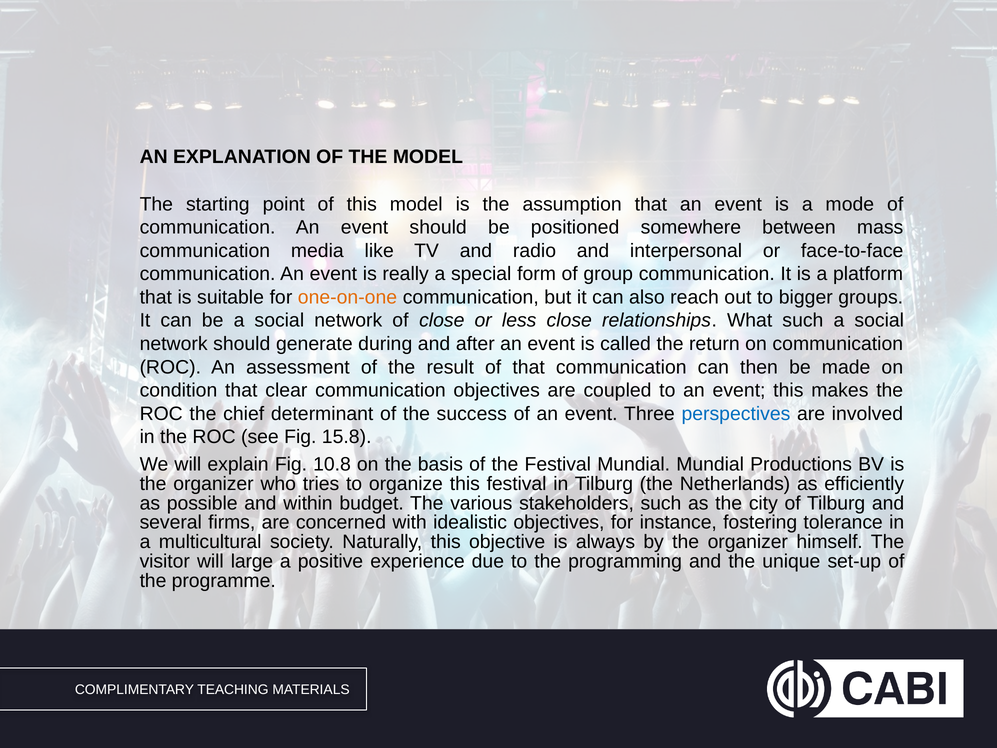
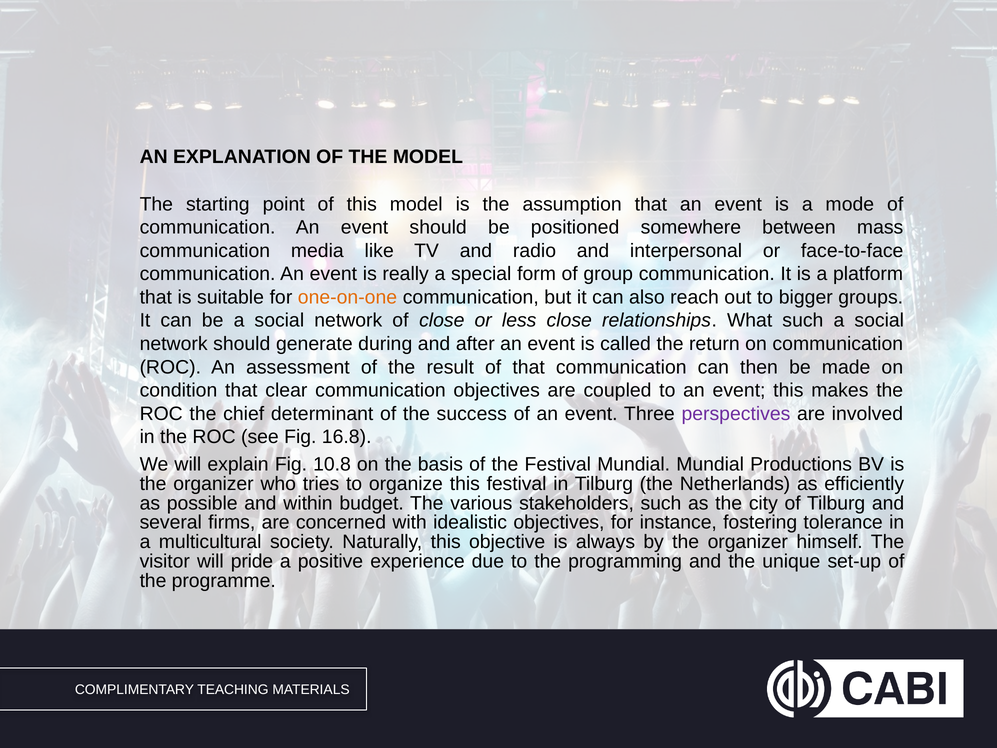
perspectives colour: blue -> purple (736, 414)
15.8: 15.8 -> 16.8 (347, 437)
large: large -> pride (252, 561)
